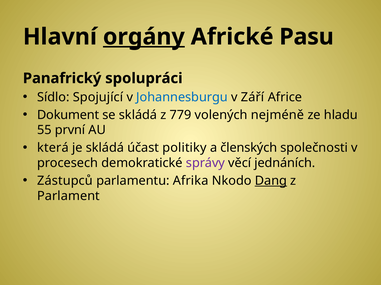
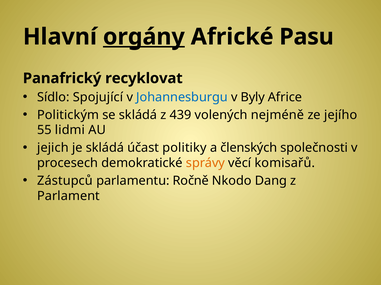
spolupráci: spolupráci -> recyklovat (144, 78)
Září: Září -> Byly (253, 97)
Dokument: Dokument -> Politickým (68, 115)
779: 779 -> 439 (181, 115)
hladu: hladu -> jejího (341, 115)
první: první -> lidmi (70, 130)
která: která -> jejich (53, 148)
správy colour: purple -> orange (205, 163)
jednáních: jednáních -> komisařů (285, 163)
Afrika: Afrika -> Ročně (191, 181)
Dang underline: present -> none (271, 181)
